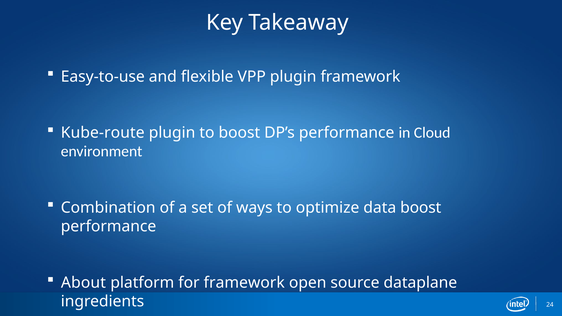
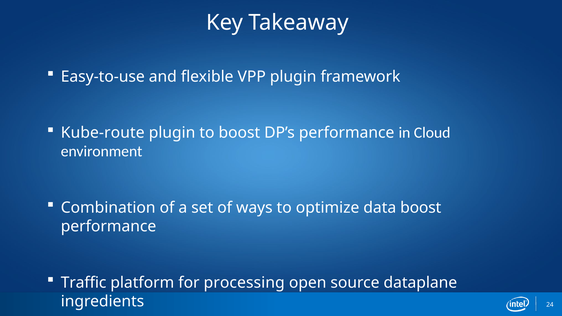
About: About -> Traffic (84, 283)
for framework: framework -> processing (244, 283)
